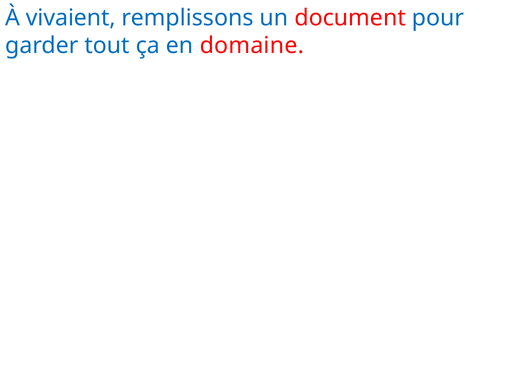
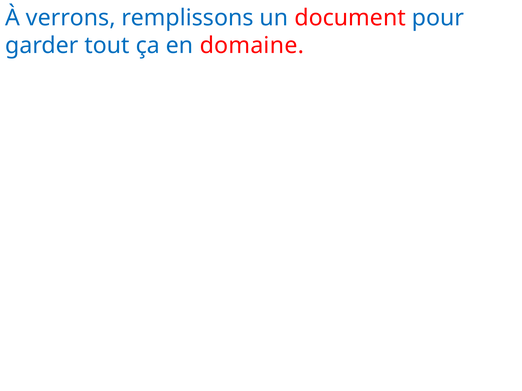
vivaient: vivaient -> verrons (71, 18)
